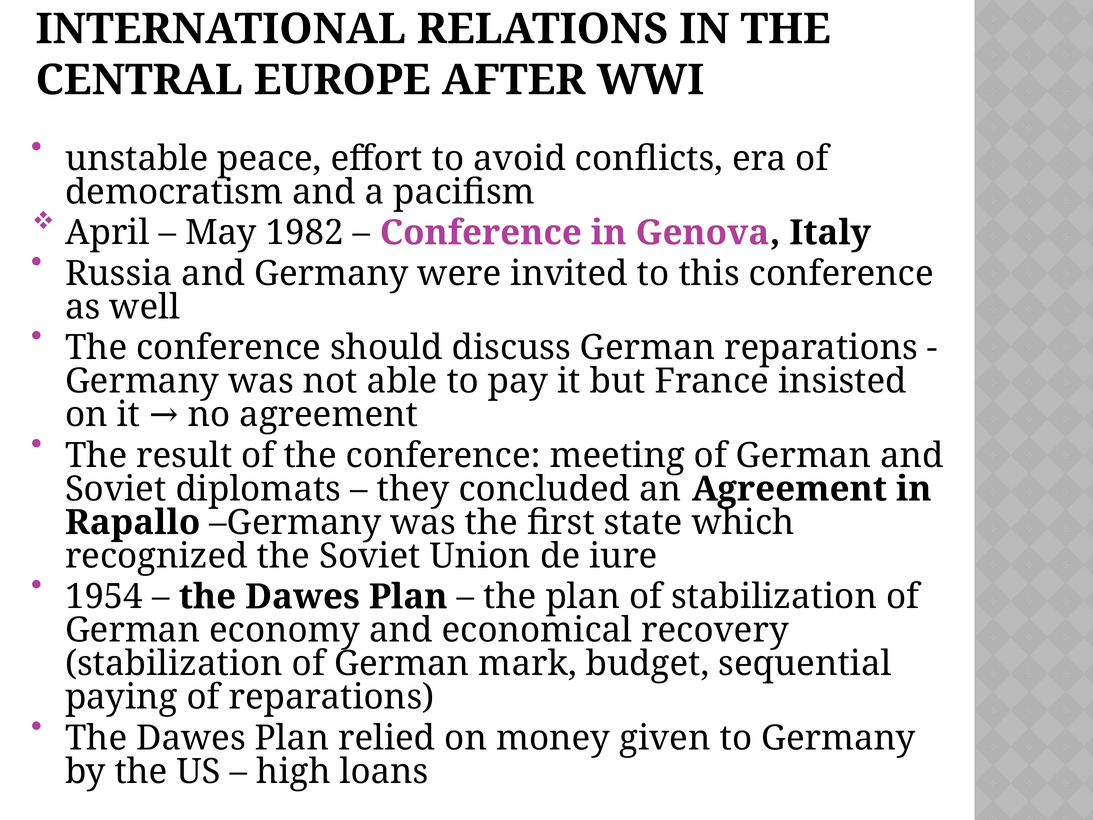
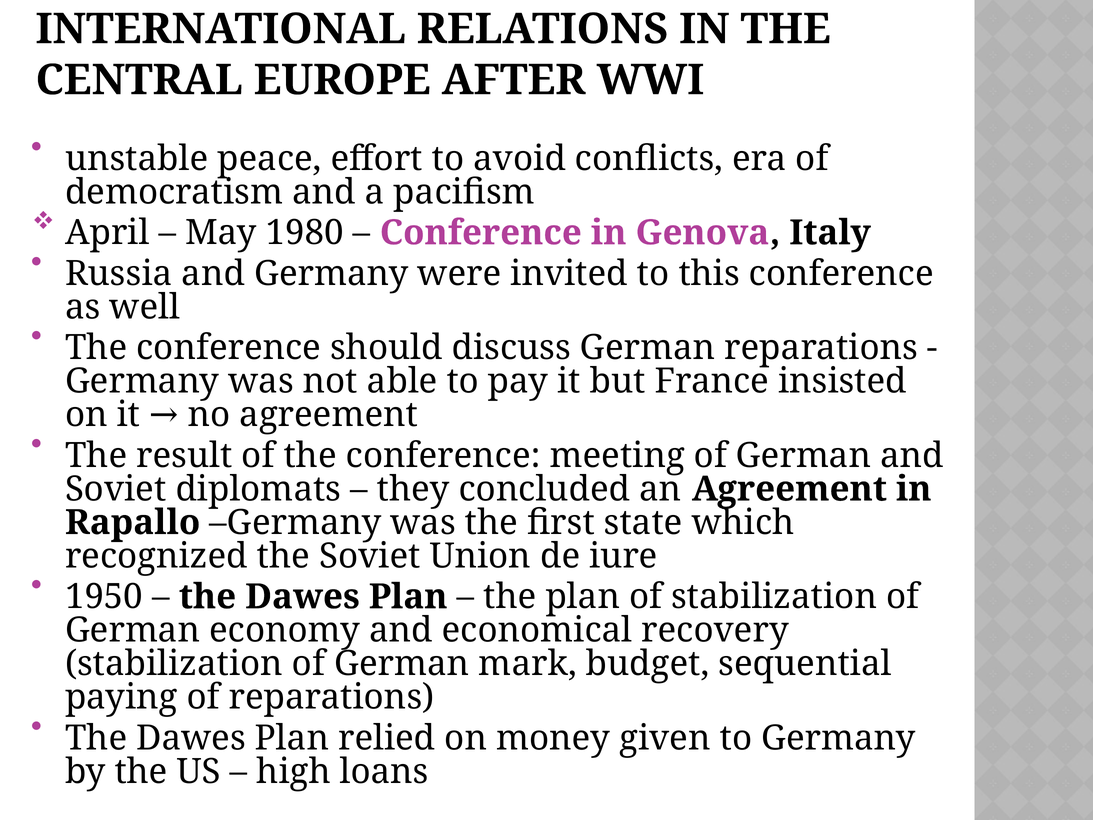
1982: 1982 -> 1980 (305, 233)
1954: 1954 -> 1950 (104, 597)
